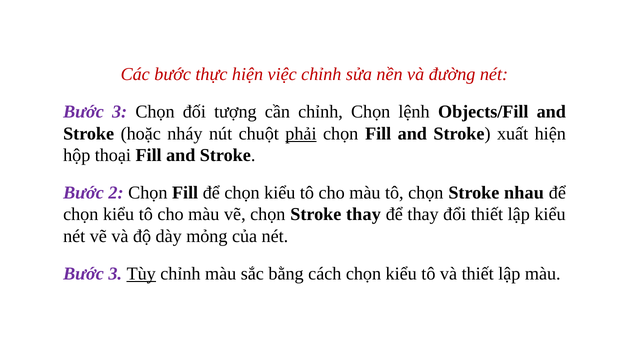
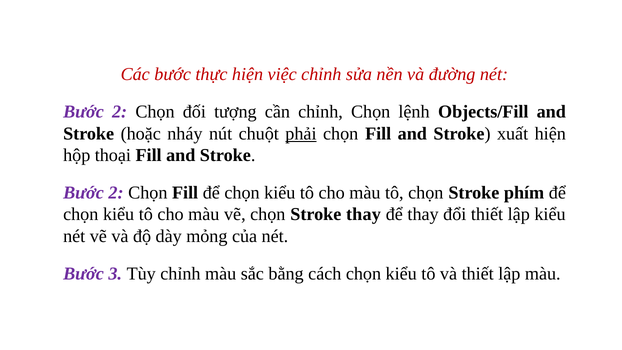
3: 3 -> 2 (120, 112)
nhau: nhau -> phím (524, 193)
Tùy underline: present -> none (141, 274)
